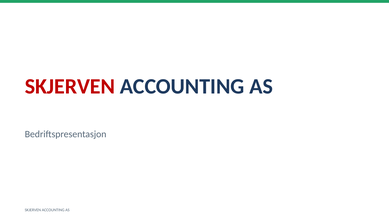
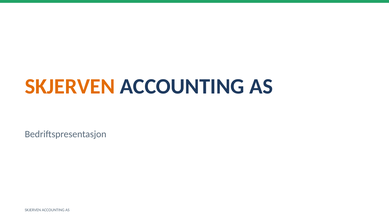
SKJERVEN colour: red -> orange (70, 86)
